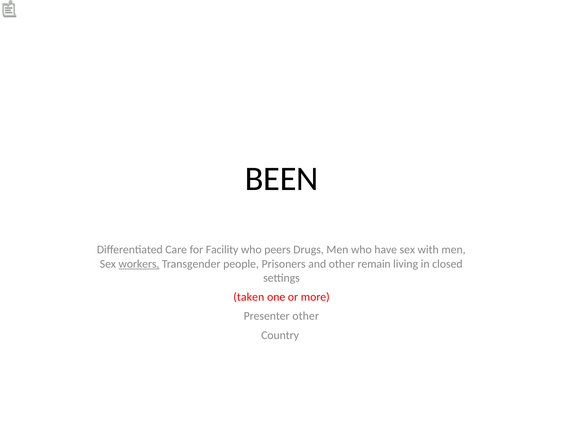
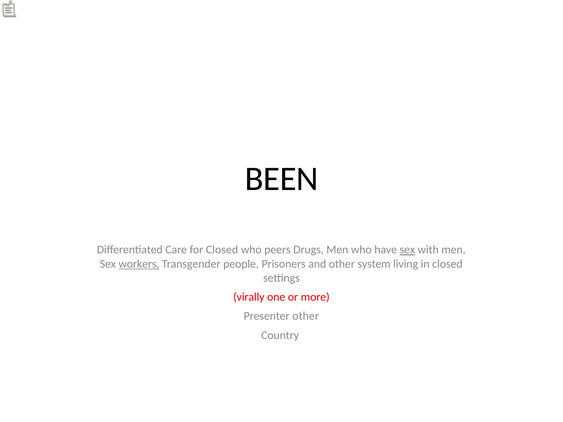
for Facility: Facility -> Closed (222, 250)
sex underline: none -> present (407, 250)
remain: remain -> system (374, 264)
taken: taken -> virally (249, 297)
